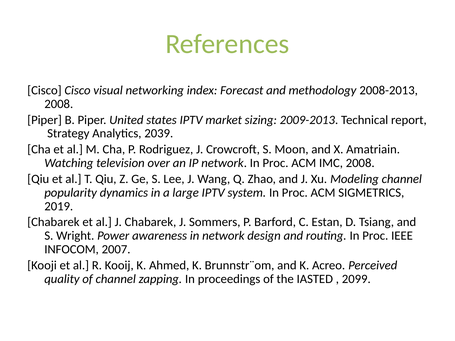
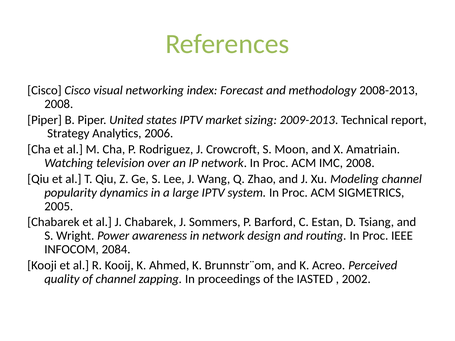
2039: 2039 -> 2006 (159, 134)
2019: 2019 -> 2005 (59, 206)
2007: 2007 -> 2084 (116, 250)
2099: 2099 -> 2002 (356, 279)
